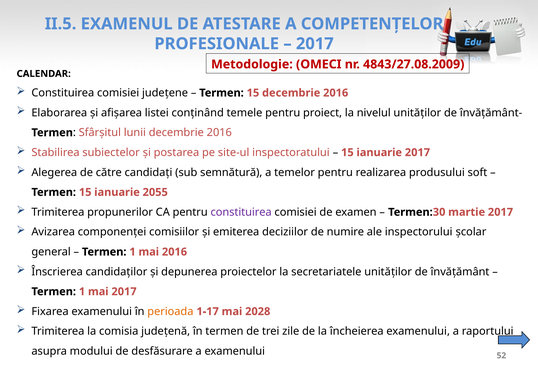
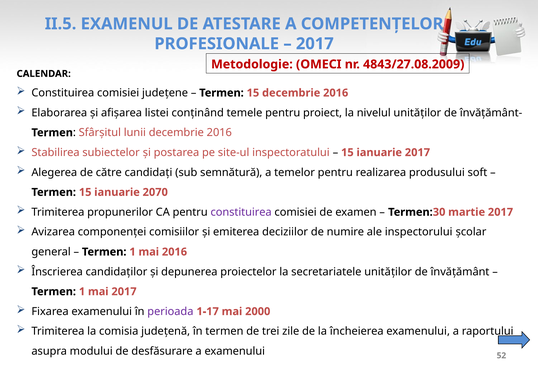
2055: 2055 -> 2070 (155, 192)
perioada colour: orange -> purple (170, 311)
2028: 2028 -> 2000 (258, 311)
